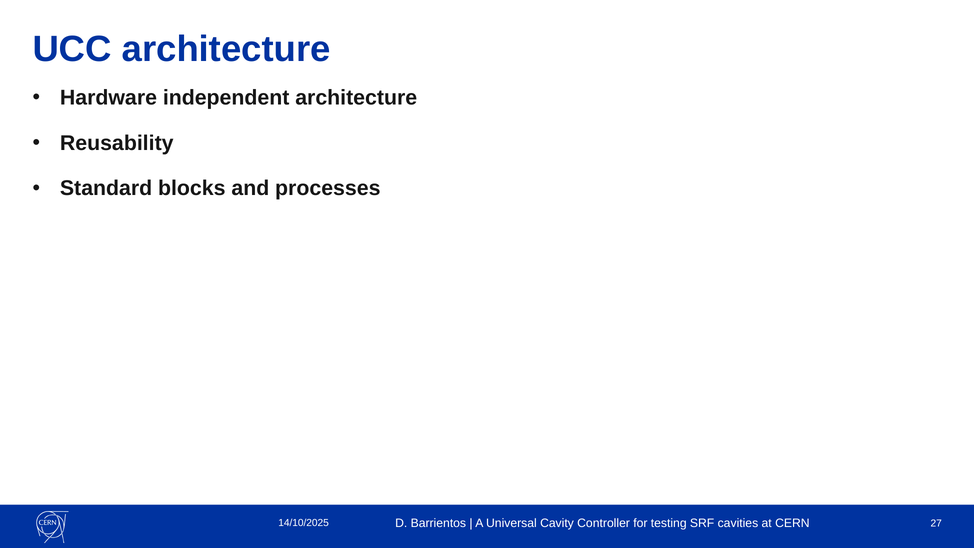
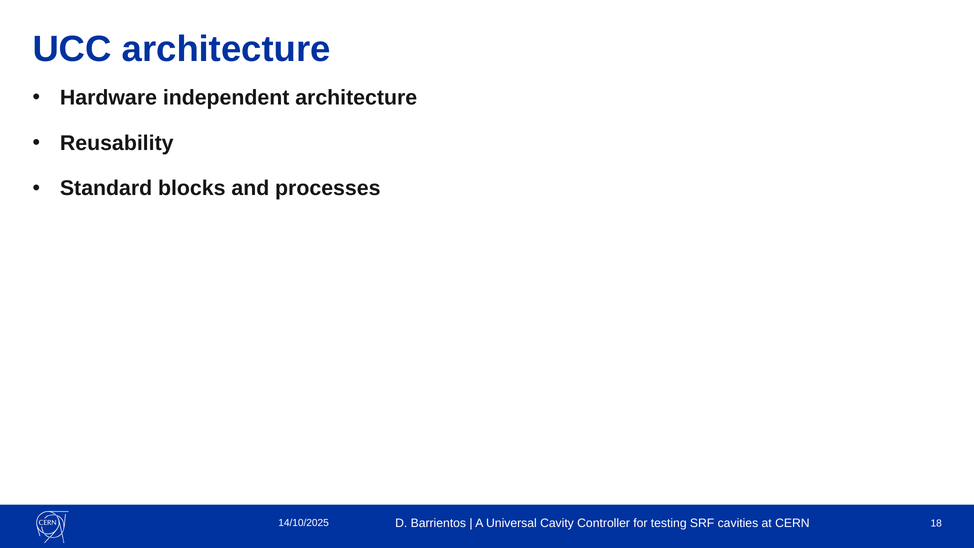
27: 27 -> 18 (936, 523)
